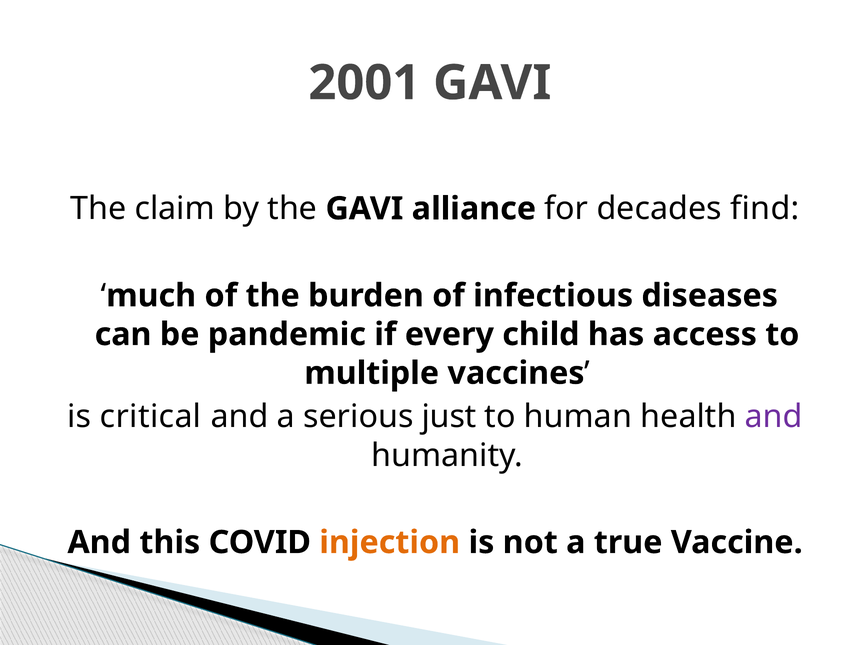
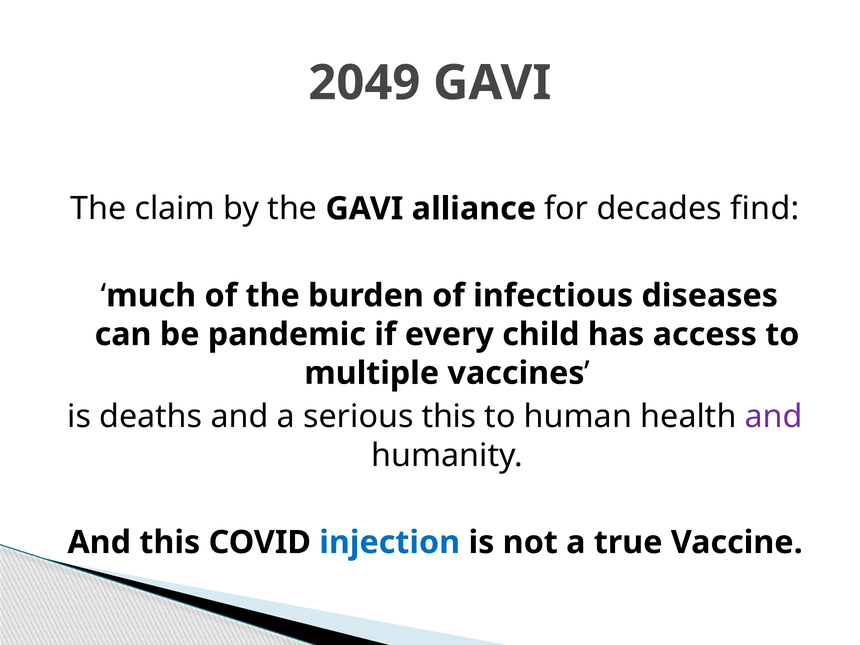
2001: 2001 -> 2049 (364, 83)
critical: critical -> deaths (151, 417)
serious just: just -> this (449, 417)
injection colour: orange -> blue (390, 542)
